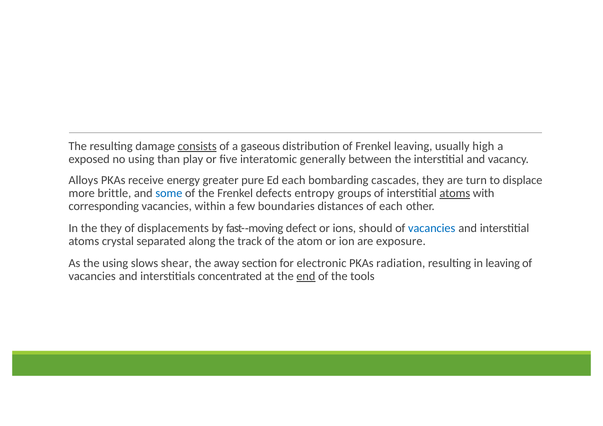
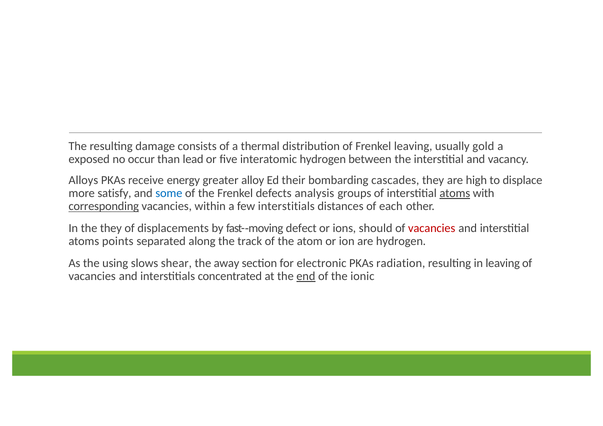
consists underline: present -> none (197, 146)
gaseous: gaseous -> thermal (260, 146)
high: high -> gold (483, 146)
no using: using -> occur (141, 159)
play: play -> lead (193, 159)
interatomic generally: generally -> hydrogen (323, 159)
pure: pure -> alloy (253, 180)
Ed each: each -> their (294, 180)
turn: turn -> high (476, 180)
brittle: brittle -> satisfy (114, 193)
entropy: entropy -> analysis (314, 193)
corresponding underline: none -> present (104, 207)
few boundaries: boundaries -> interstitials (286, 207)
vacancies colour: blue -> red (432, 228)
crystal: crystal -> points (118, 241)
are exposure: exposure -> hydrogen (401, 241)
tools: tools -> ionic (362, 276)
